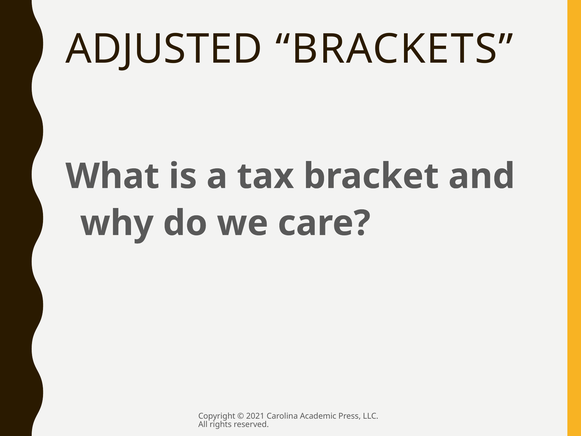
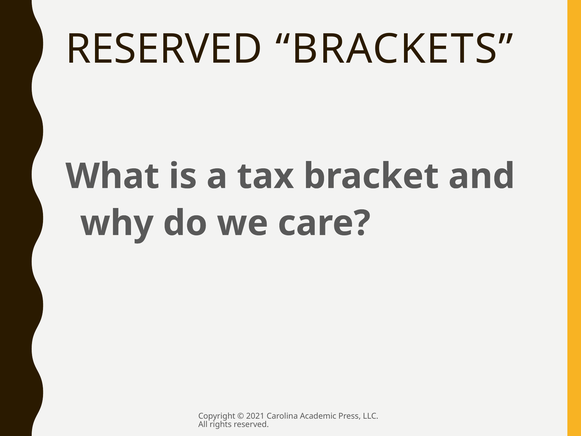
ADJUSTED: ADJUSTED -> RESERVED (164, 49)
